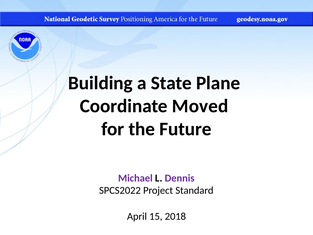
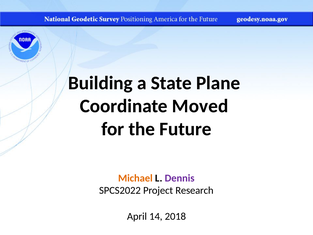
Michael colour: purple -> orange (135, 178)
Standard: Standard -> Research (194, 190)
15: 15 -> 14 (156, 216)
